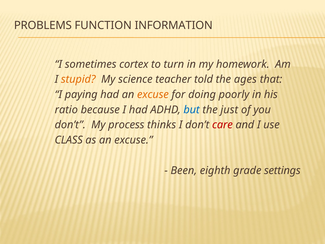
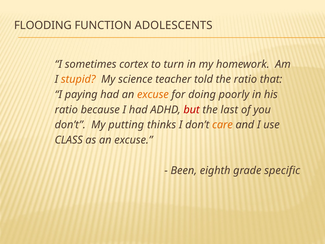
PROBLEMS: PROBLEMS -> FLOODING (43, 25)
INFORMATION: INFORMATION -> ADOLESCENTS (174, 25)
the ages: ages -> ratio (245, 79)
but colour: blue -> red (192, 110)
just: just -> last (229, 110)
process: process -> putting (126, 125)
care colour: red -> orange (222, 125)
settings: settings -> specific (282, 170)
